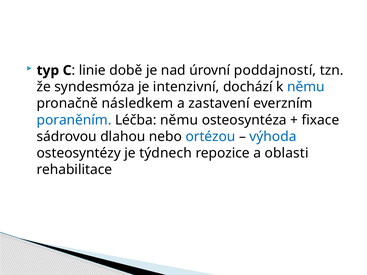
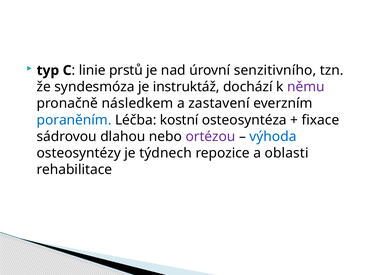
době: době -> prstů (126, 70)
poddajností: poddajností -> senzitivního (275, 70)
intenzivní: intenzivní -> instruktáž (186, 87)
němu colour: blue -> purple (306, 87)
Léčba němu: němu -> kostní (179, 120)
ortézou colour: blue -> purple (211, 137)
